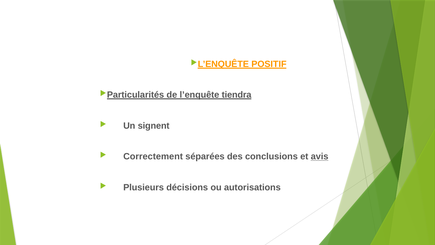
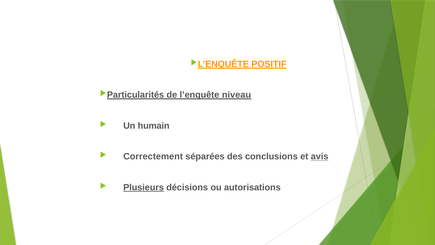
tiendra: tiendra -> niveau (237, 95)
signent: signent -> humain (154, 126)
Plusieurs underline: none -> present (144, 187)
